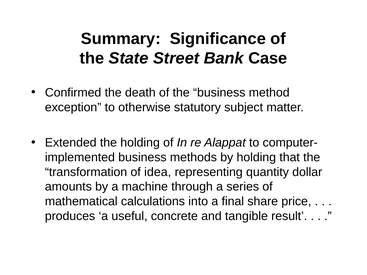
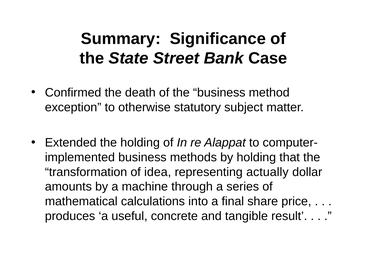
quantity: quantity -> actually (267, 172)
